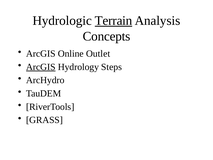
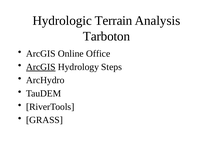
Terrain underline: present -> none (114, 21)
Concepts: Concepts -> Tarboton (107, 36)
Outlet: Outlet -> Office (98, 54)
